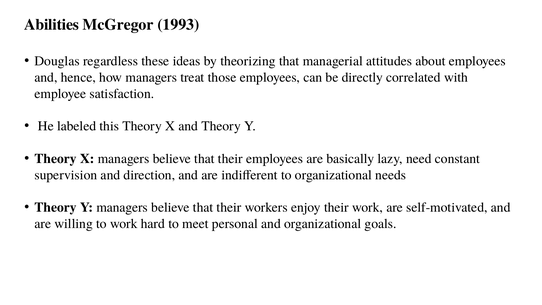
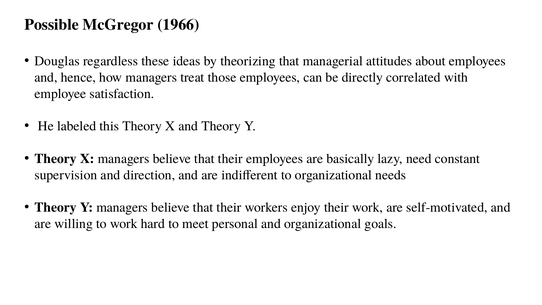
Abilities: Abilities -> Possible (52, 25)
1993: 1993 -> 1966 (178, 25)
